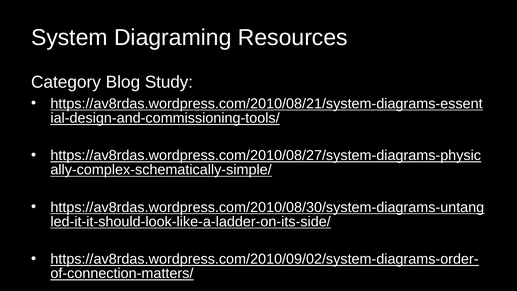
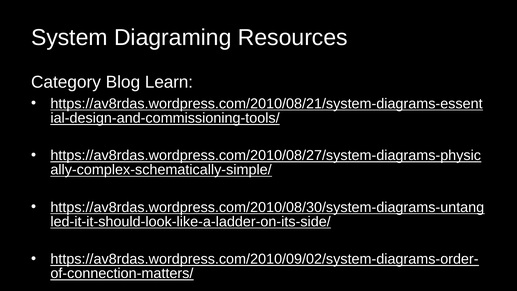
Study: Study -> Learn (169, 82)
